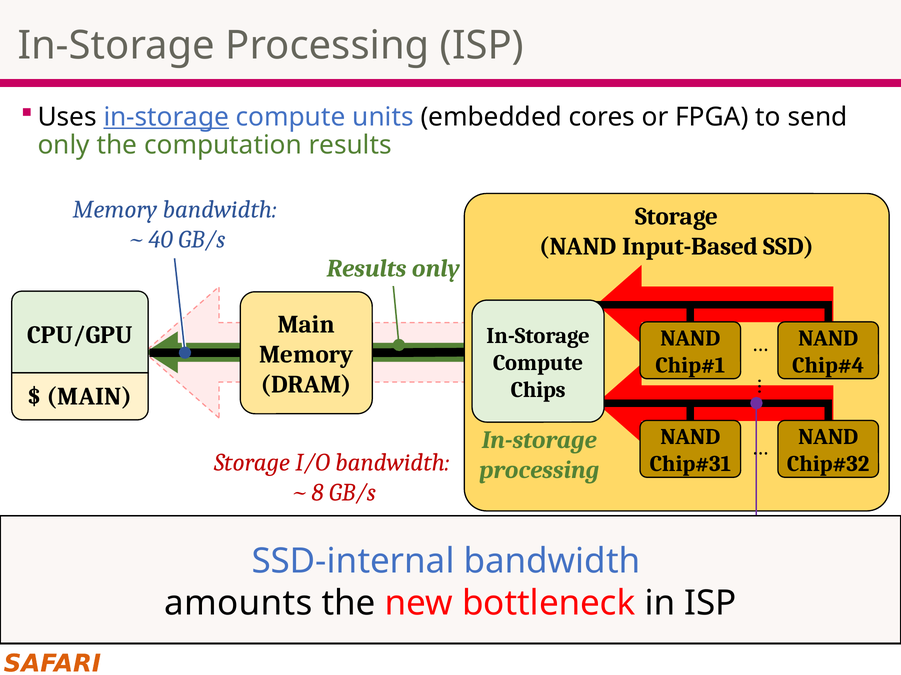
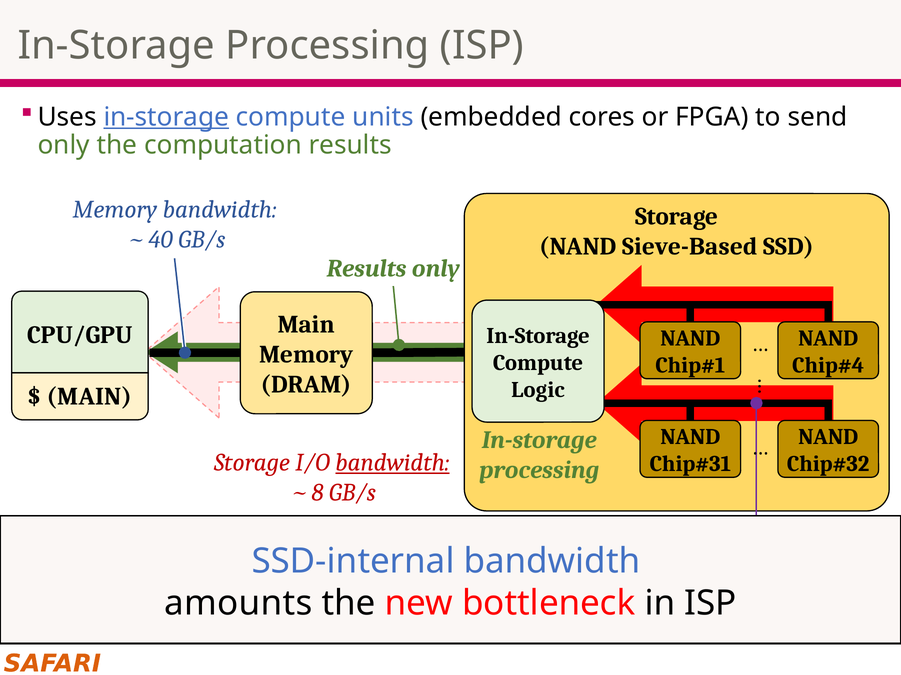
Input-Based: Input-Based -> Sieve-Based (690, 247)
Chips: Chips -> Logic (538, 390)
bandwidth underline: none -> present (392, 463)
